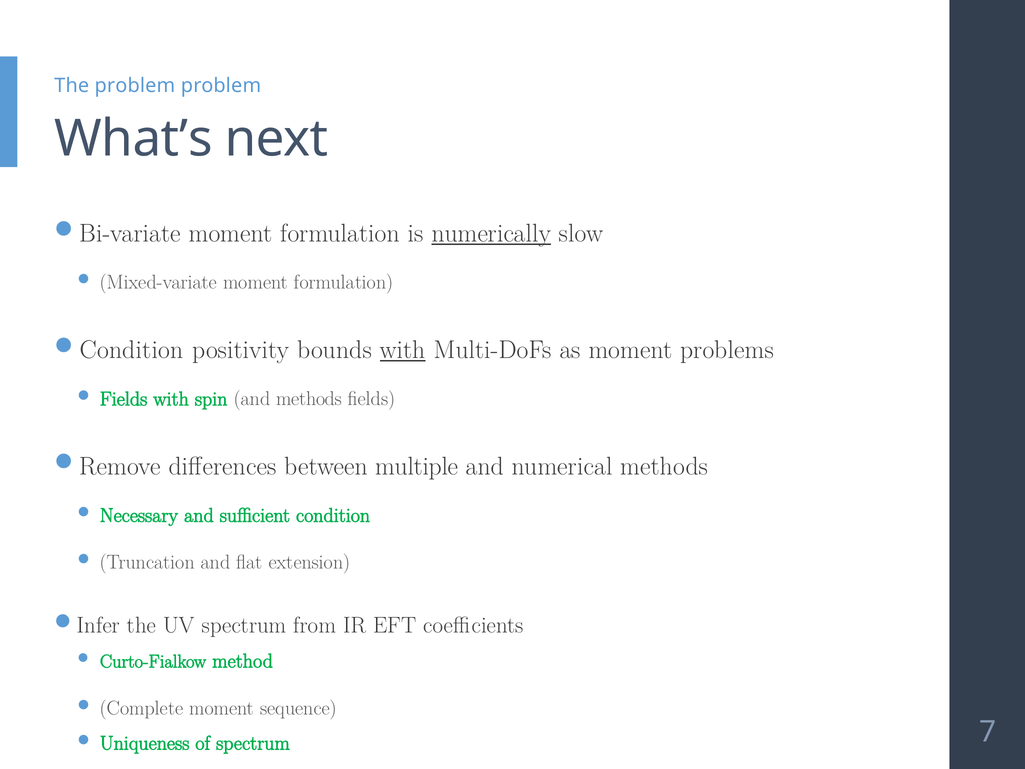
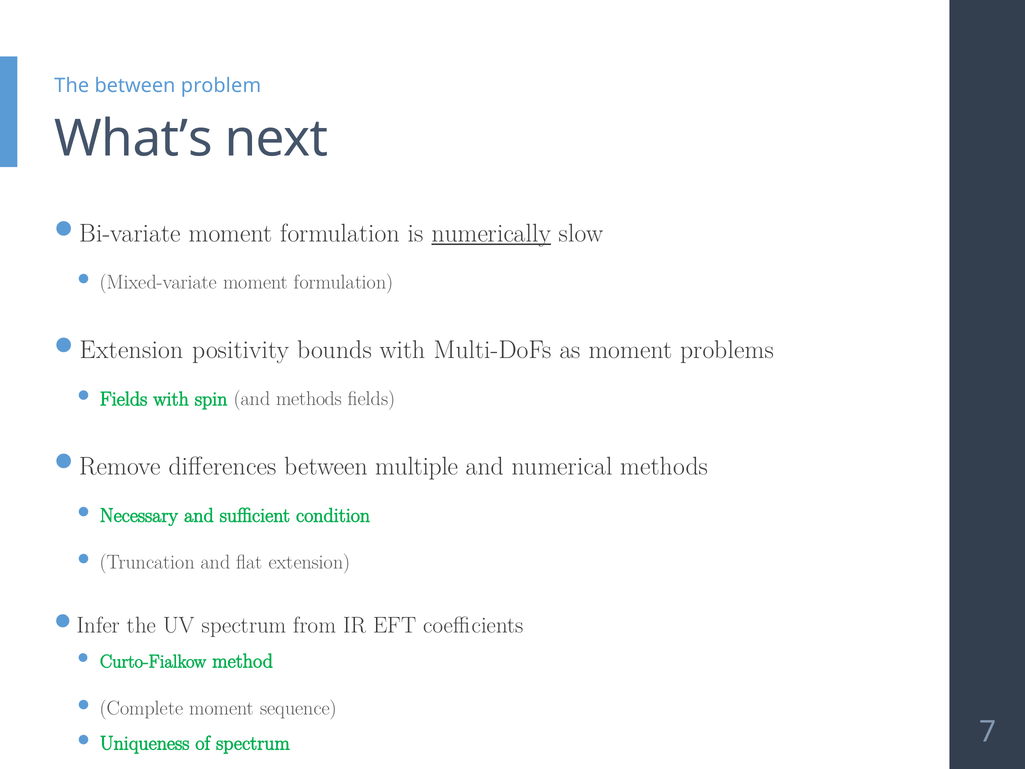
The problem: problem -> between (135, 86)
Condition: Condition -> Extension (132, 350)
with underline: present -> none (403, 350)
